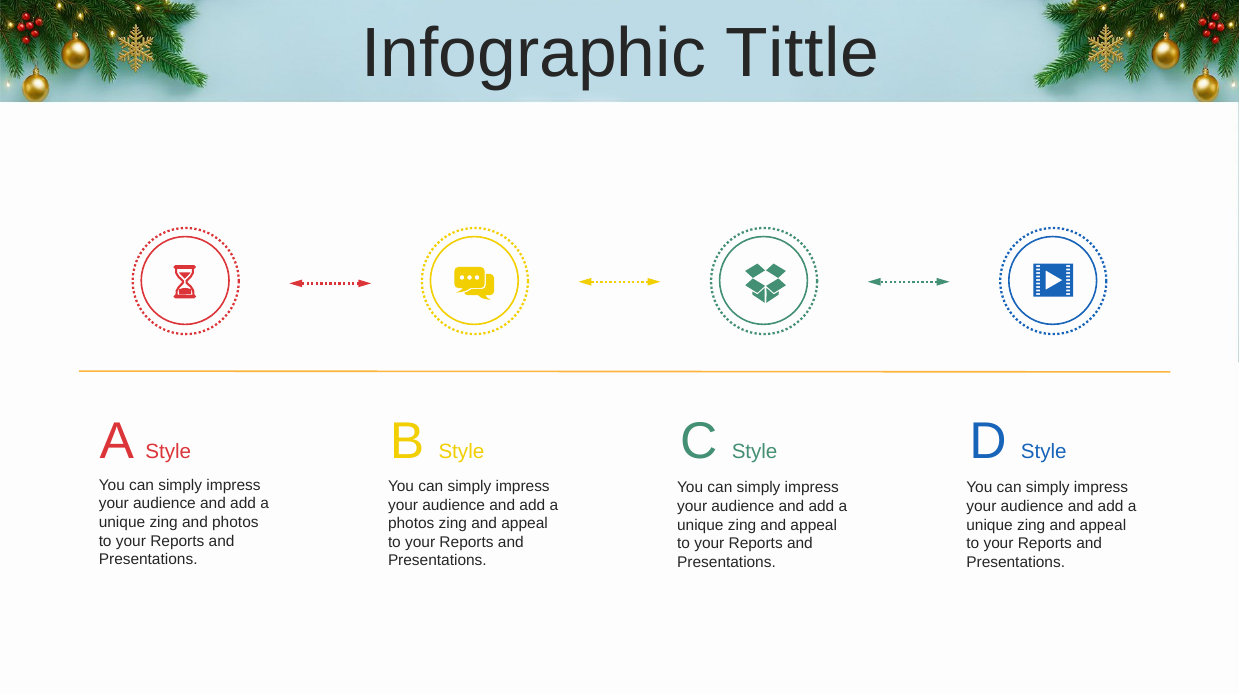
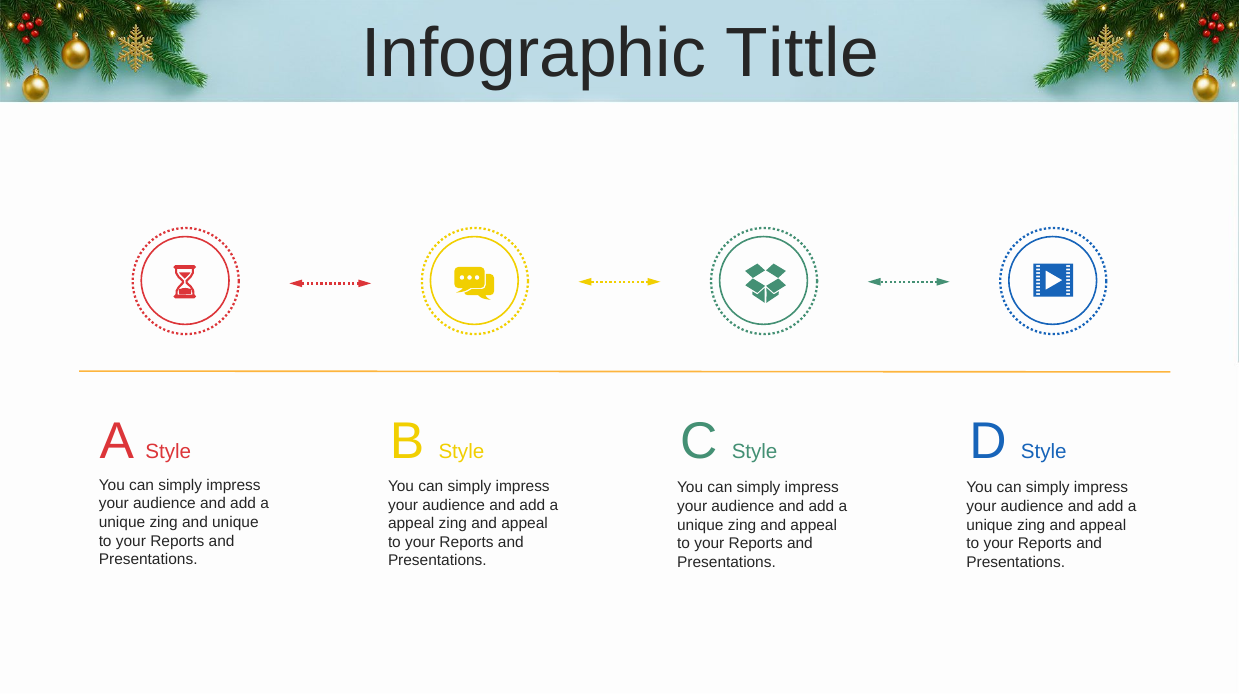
and photos: photos -> unique (235, 522)
photos: photos -> appeal (411, 524)
